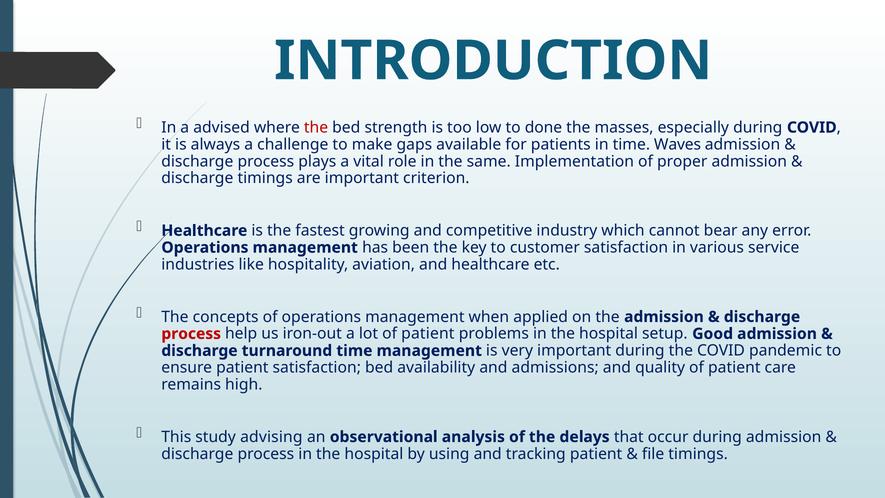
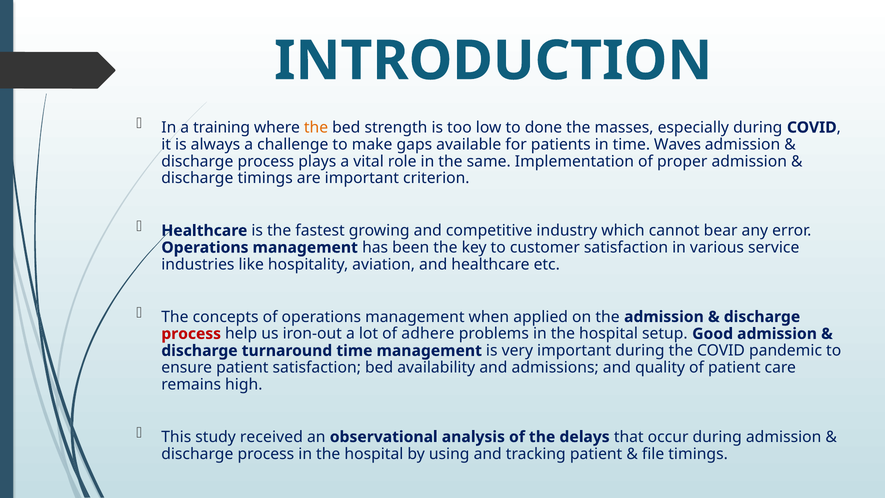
advised: advised -> training (222, 127)
the colour: red -> orange (316, 127)
lot of patient: patient -> adhere (428, 334)
advising: advising -> received (271, 437)
